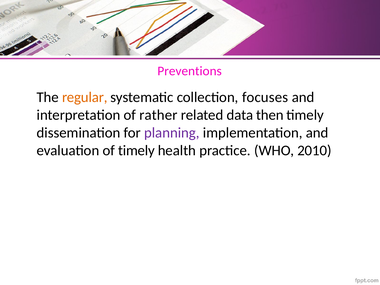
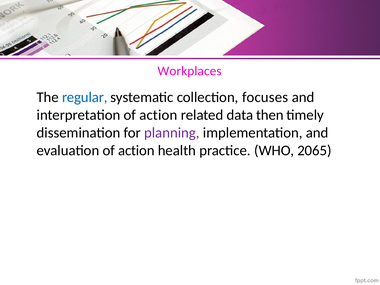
Preventions: Preventions -> Workplaces (190, 71)
regular colour: orange -> blue (85, 97)
interpretation of rather: rather -> action (158, 115)
evaluation of timely: timely -> action (136, 150)
2010: 2010 -> 2065 (314, 150)
